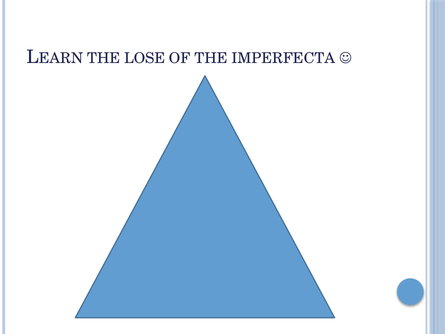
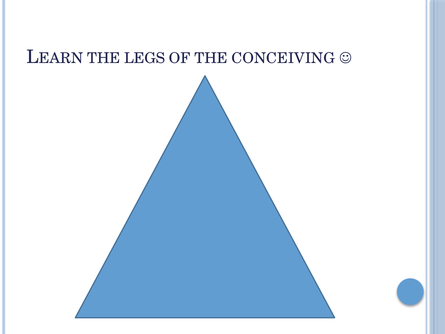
LOSE: LOSE -> LEGS (145, 58)
IMPERFECTA: IMPERFECTA -> CONCEIVING (283, 58)
